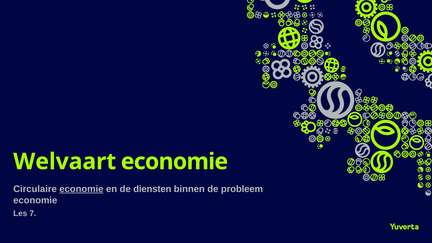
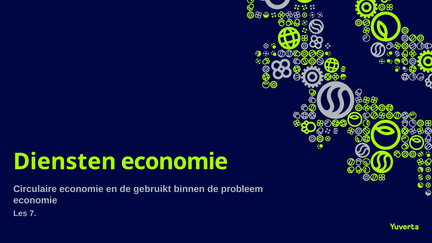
Welvaart: Welvaart -> Diensten (65, 162)
economie underline: present -> none (81, 189)
diensten: diensten -> gebruikt (152, 189)
